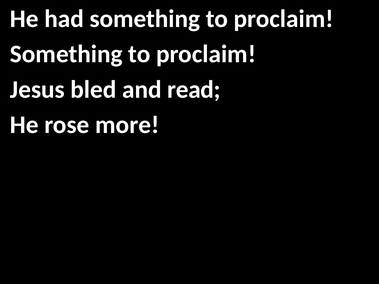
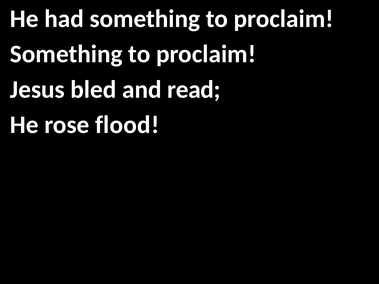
more: more -> flood (127, 125)
